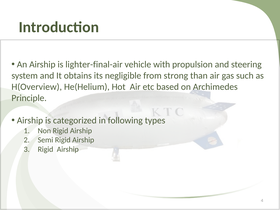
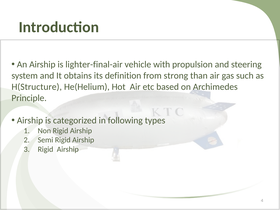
negligible: negligible -> definition (123, 76)
H(Overview: H(Overview -> H(Structure (37, 87)
